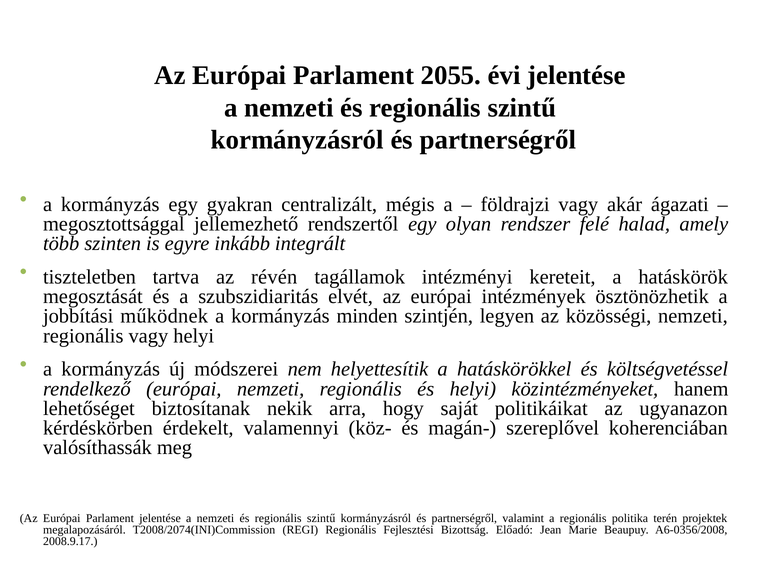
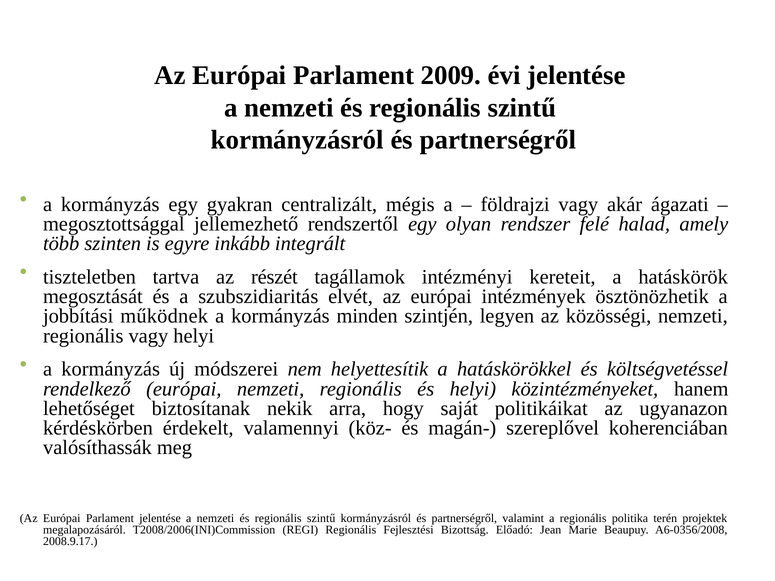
2055: 2055 -> 2009 (451, 76)
révén: révén -> részét (274, 277)
T2008/2074(INI)Commission: T2008/2074(INI)Commission -> T2008/2006(INI)Commission (204, 530)
